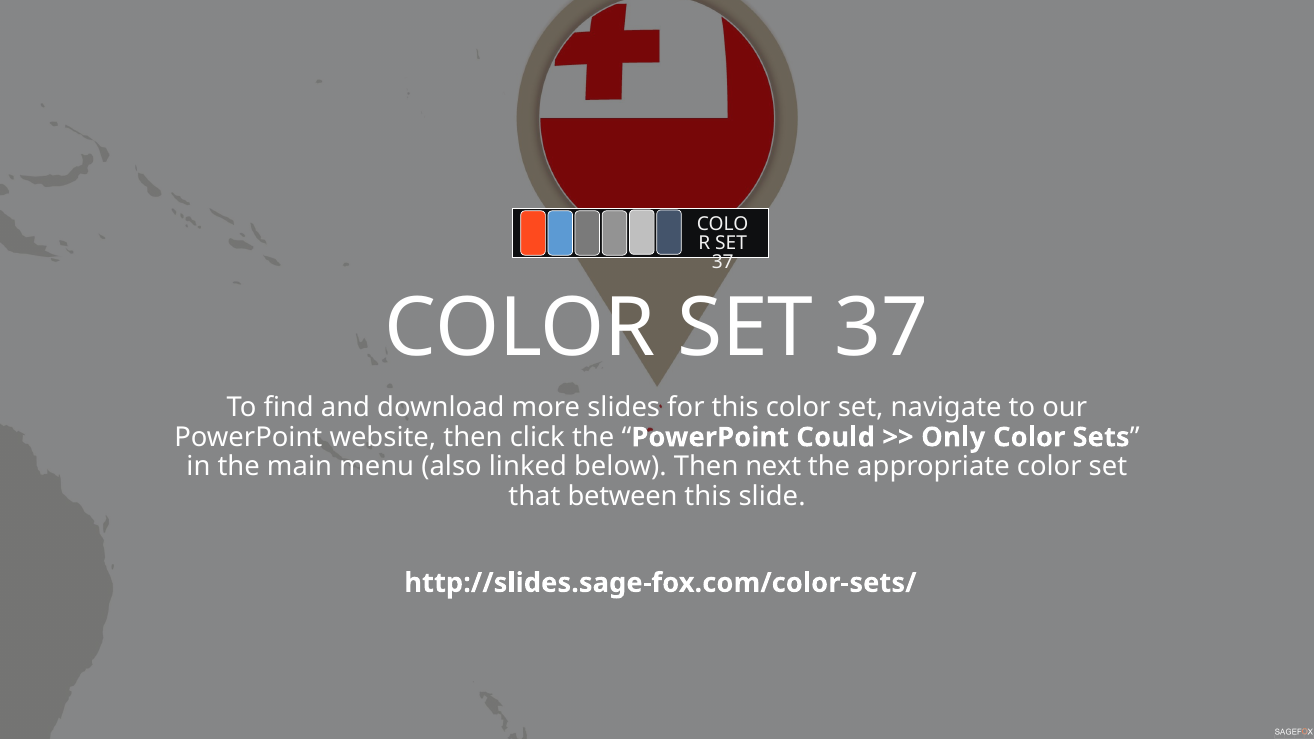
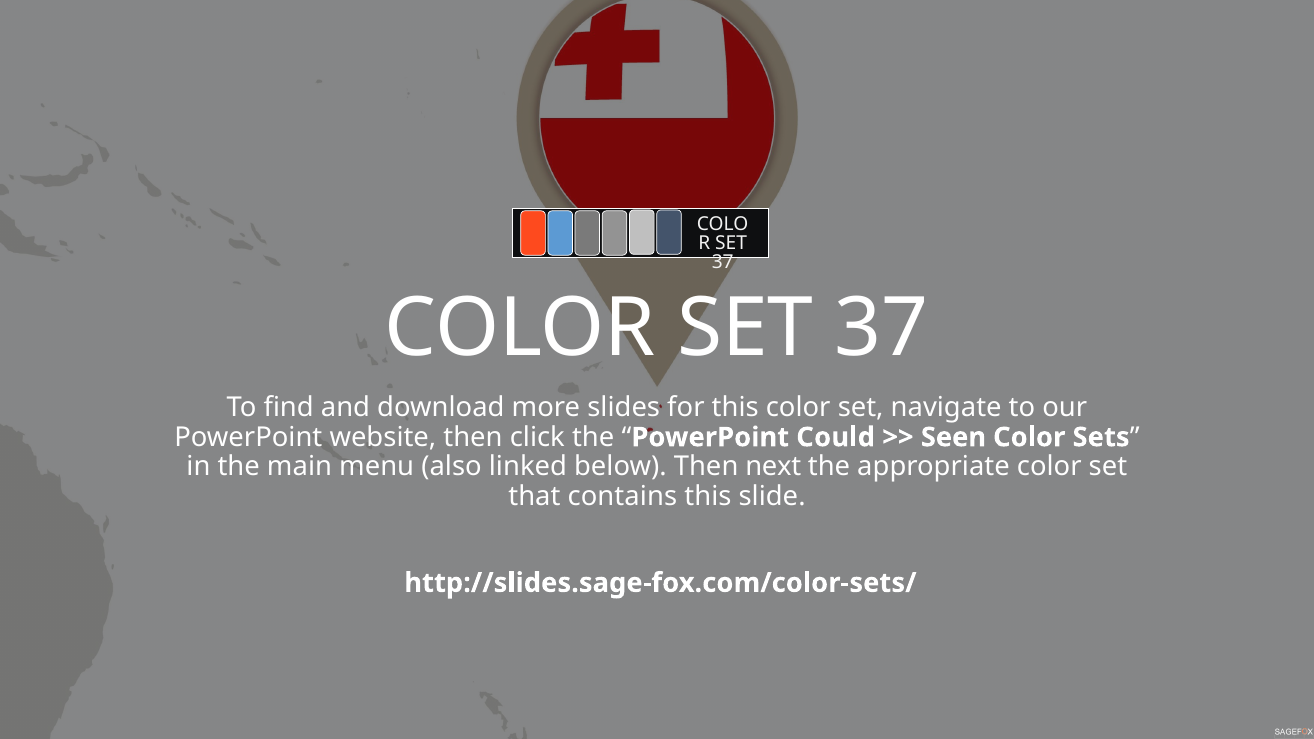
Only: Only -> Seen (953, 437)
between: between -> contains (622, 496)
